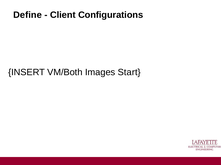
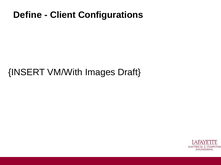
VM/Both: VM/Both -> VM/With (65, 73)
Start: Start -> Draft (129, 73)
